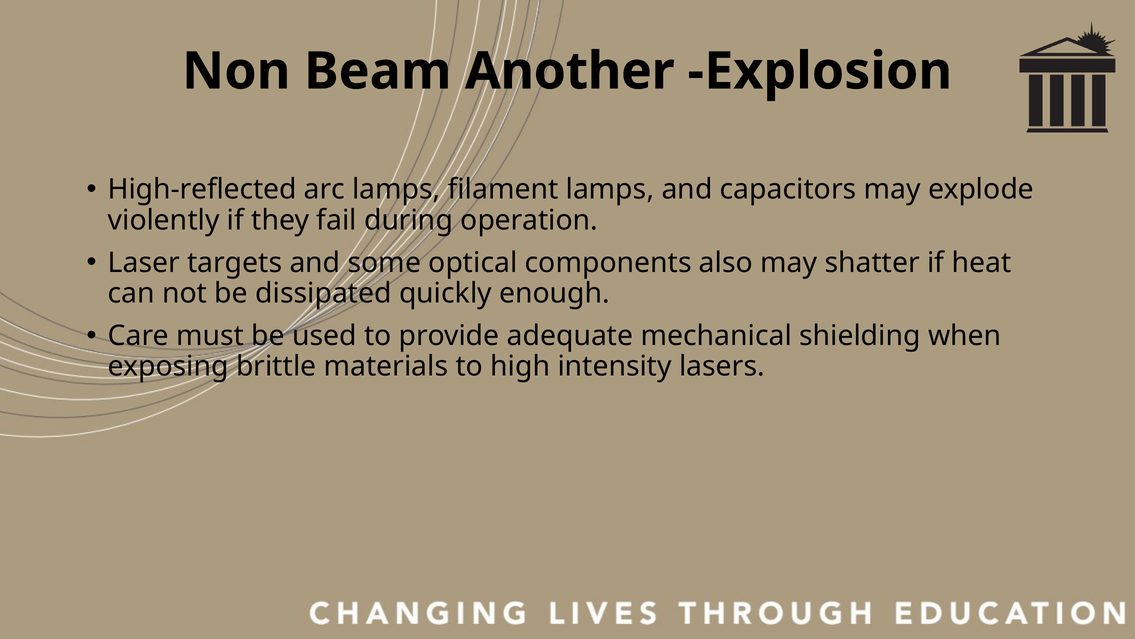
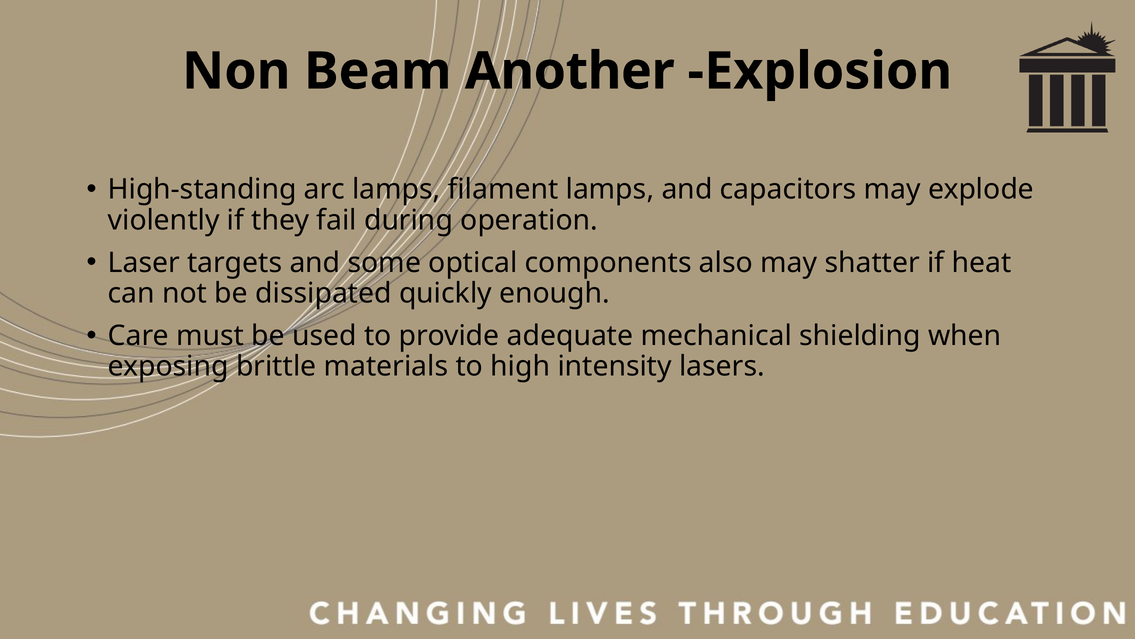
High-reflected: High-reflected -> High-standing (202, 189)
